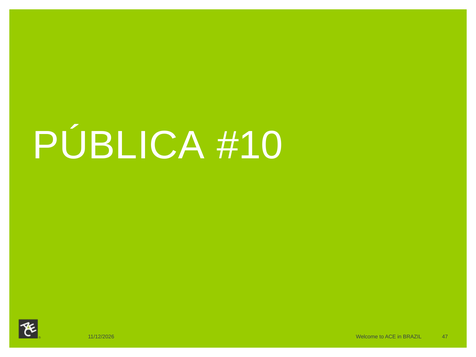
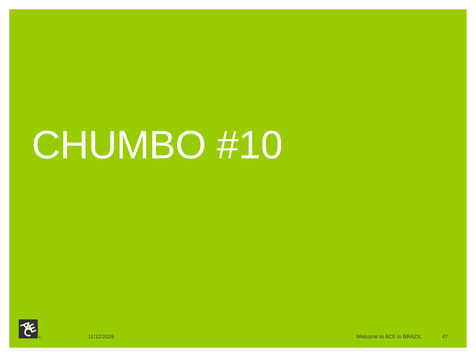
PÚBLICA: PÚBLICA -> CHUMBO (119, 146)
